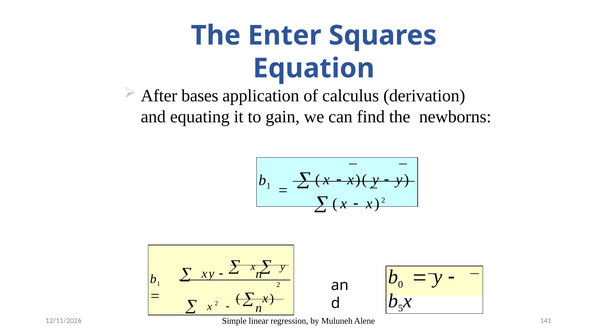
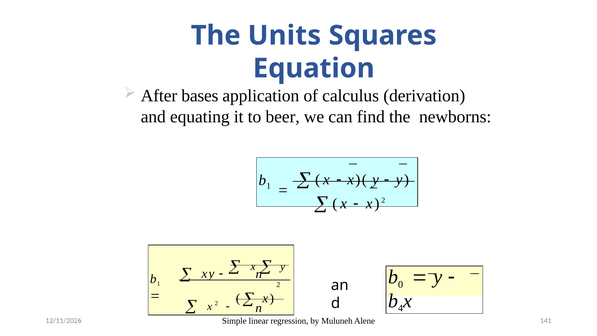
Enter: Enter -> Units (284, 35)
gain: gain -> beer (283, 117)
5: 5 -> 4 (401, 308)
